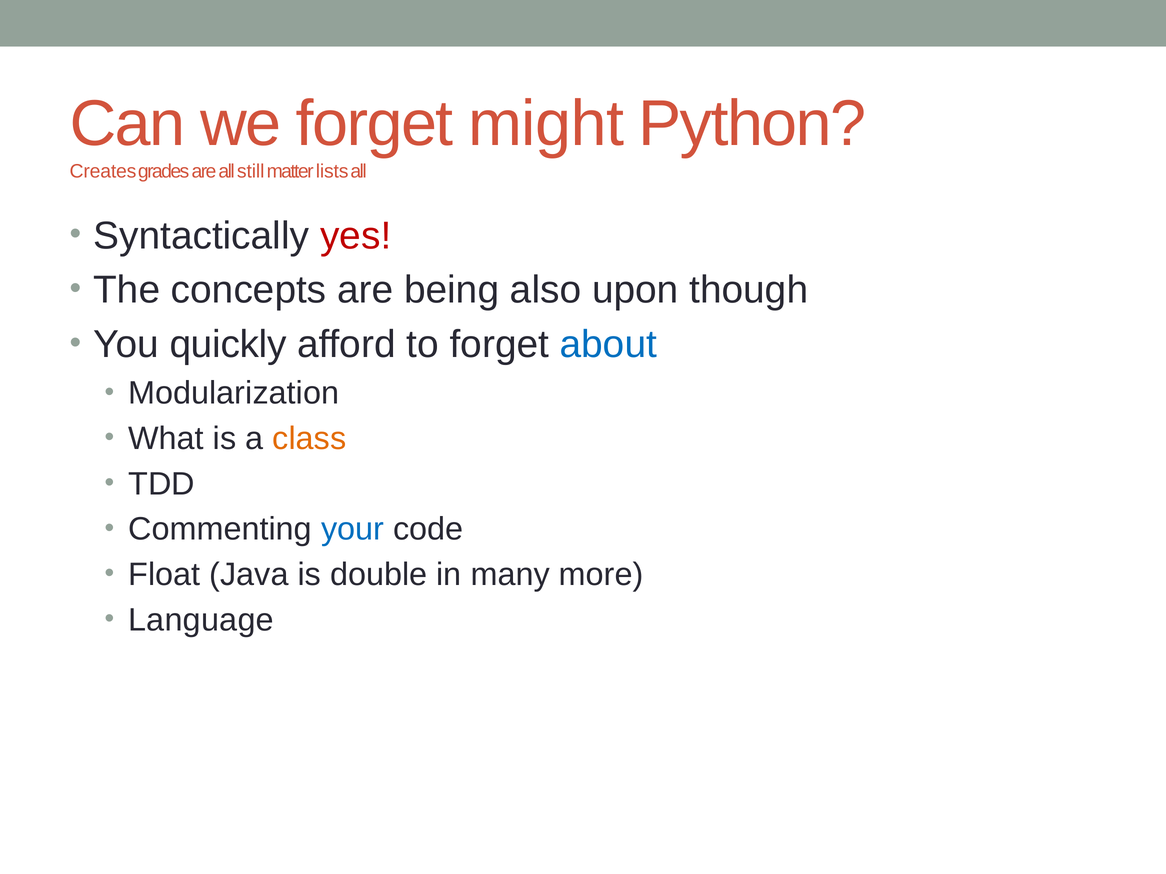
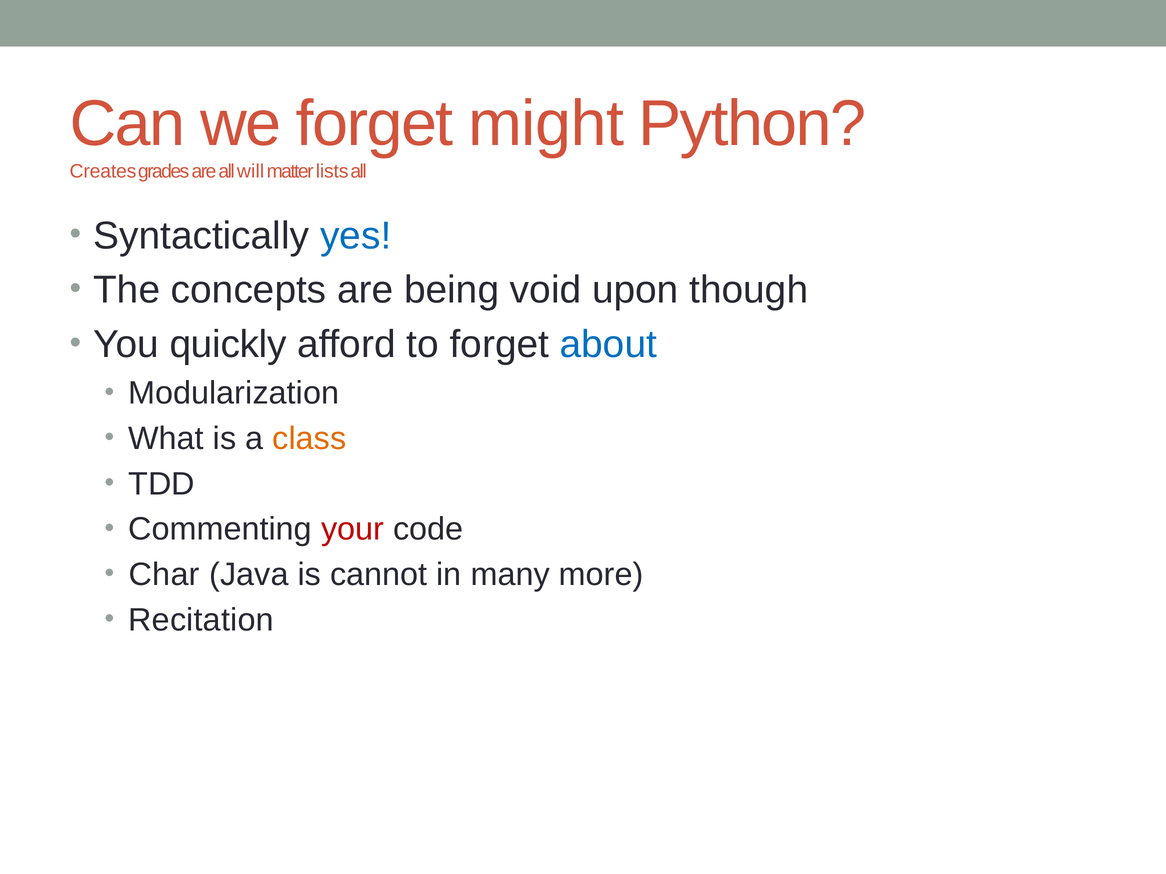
still: still -> will (251, 171)
yes colour: red -> blue (356, 236)
also: also -> void (546, 290)
your colour: blue -> red (353, 530)
Float: Float -> Char (164, 575)
double: double -> cannot (379, 575)
Language: Language -> Recitation (201, 620)
